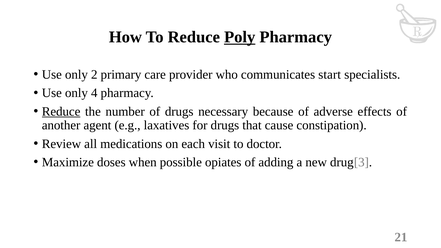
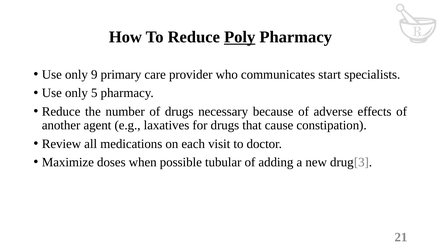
2: 2 -> 9 (94, 75)
4: 4 -> 5 (94, 93)
Reduce underline: present -> none (61, 111)
opiates: opiates -> tubular (223, 162)
